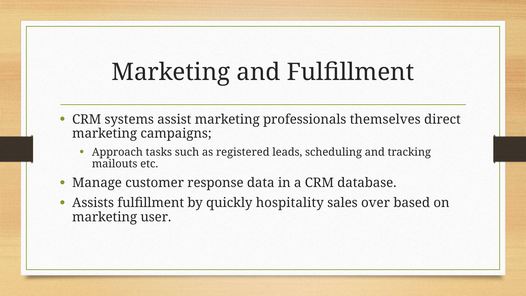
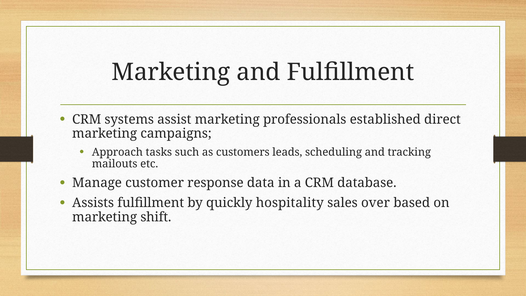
themselves: themselves -> established (385, 119)
registered: registered -> customers (243, 152)
user: user -> shift (156, 217)
